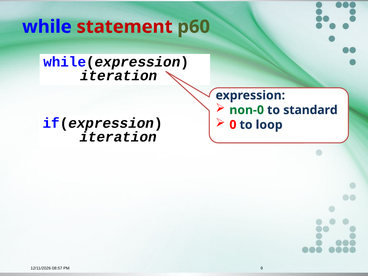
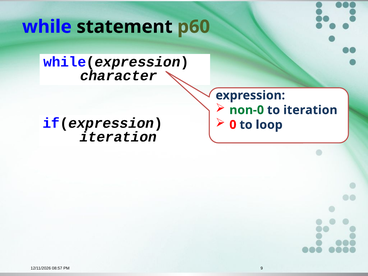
statement colour: red -> black (125, 27)
iteration: iteration -> character (119, 76)
to standard: standard -> iteration (310, 110)
